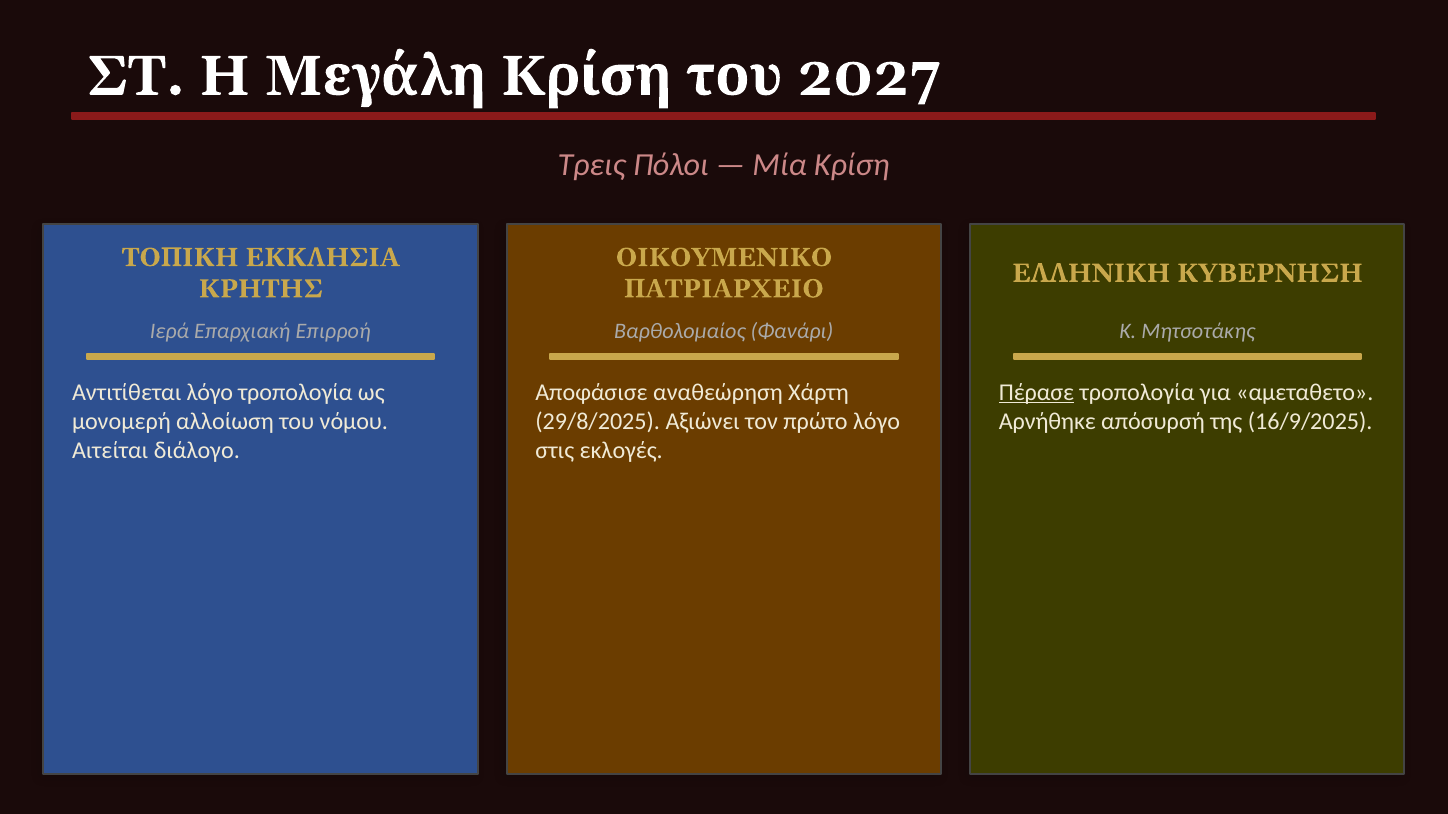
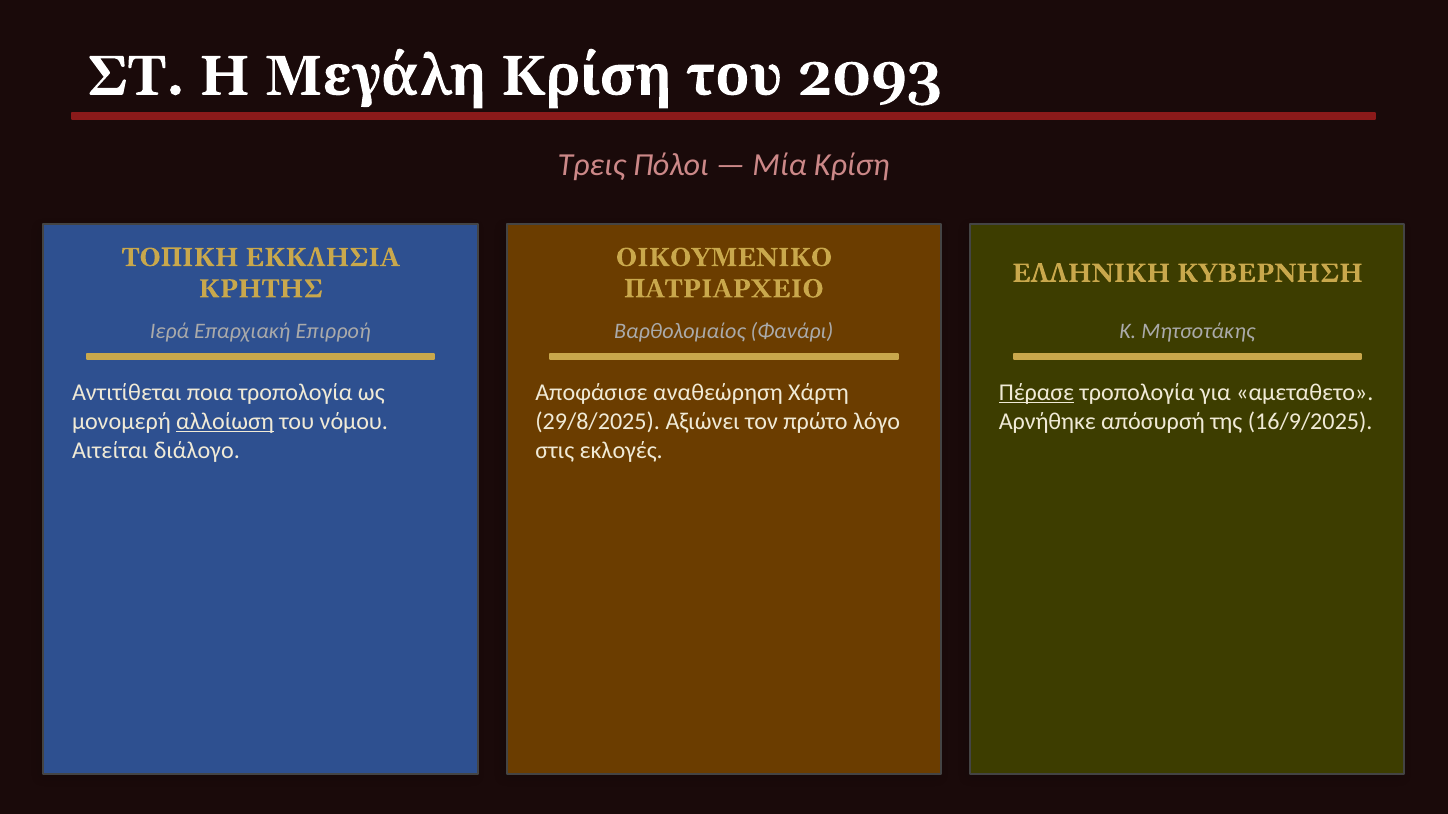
2027: 2027 -> 2093 (870, 76)
Αντιτίθεται λόγο: λόγο -> ποια (210, 392)
αλλοίωση underline: none -> present (225, 421)
